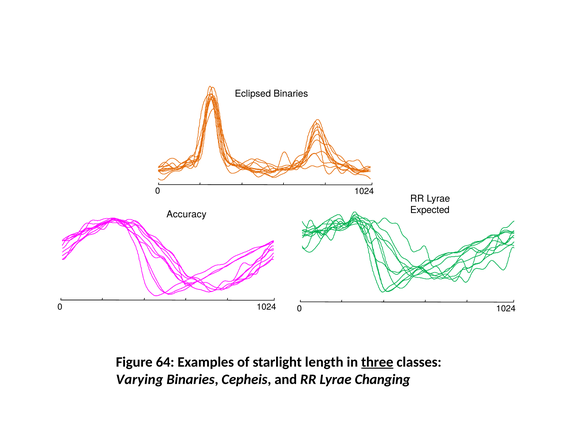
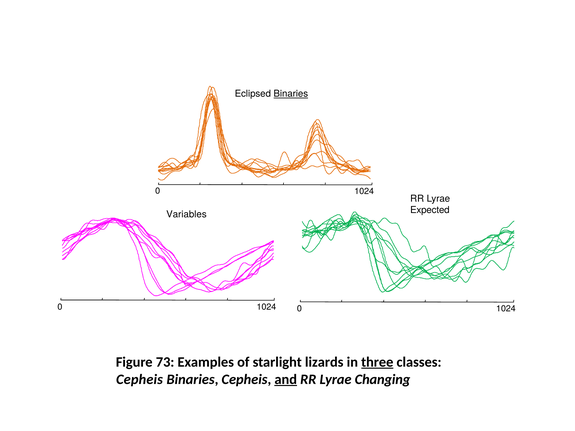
Binaries underline: none -> present (291, 94)
Accuracy: Accuracy -> Variables (186, 215)
64: 64 -> 73 (165, 362)
length: length -> lizards (324, 362)
Varying: Varying -> Cepheis (140, 379)
and underline: none -> present (286, 379)
